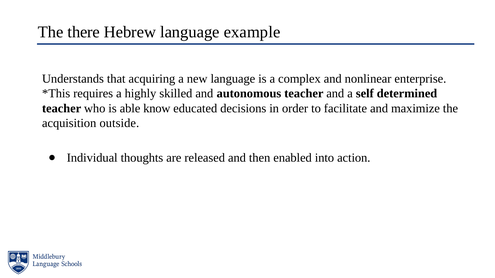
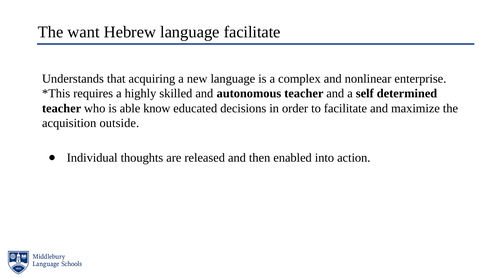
there: there -> want (84, 32)
language example: example -> facilitate (252, 32)
